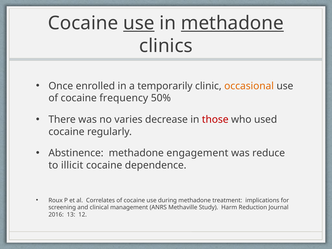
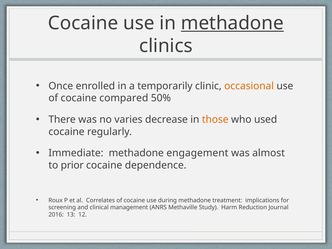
use underline: present -> none (139, 23)
frequency: frequency -> compared (124, 98)
those colour: red -> orange (215, 119)
Abstinence: Abstinence -> Immediate (76, 153)
reduce: reduce -> almost (269, 153)
illicit: illicit -> prior (72, 165)
